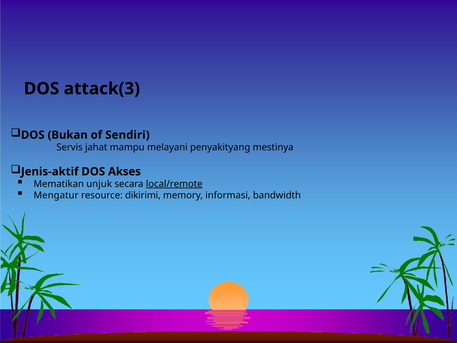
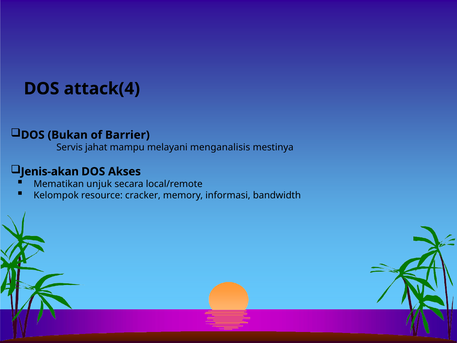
attack(3: attack(3 -> attack(4 (102, 89)
Sendiri: Sendiri -> Barrier (127, 135)
penyakityang: penyakityang -> menganalisis (220, 147)
Jenis-aktif: Jenis-aktif -> Jenis-akan (50, 171)
local/remote underline: present -> none (174, 184)
Mengatur: Mengatur -> Kelompok (56, 195)
dikirimi: dikirimi -> cracker (143, 195)
